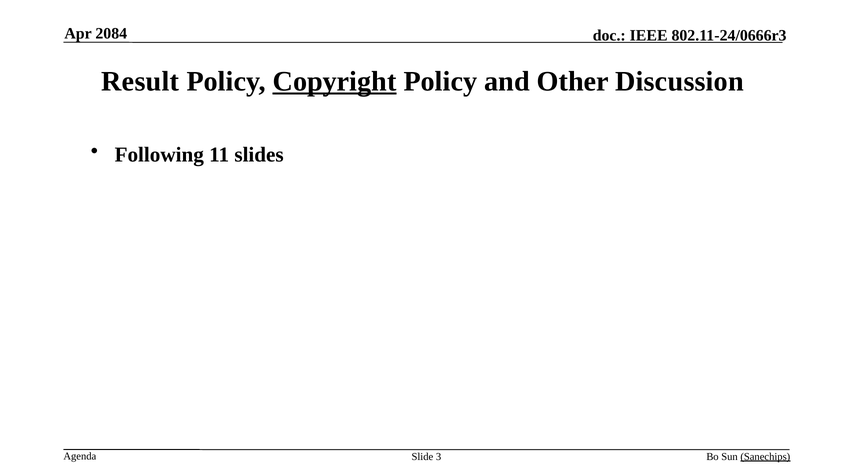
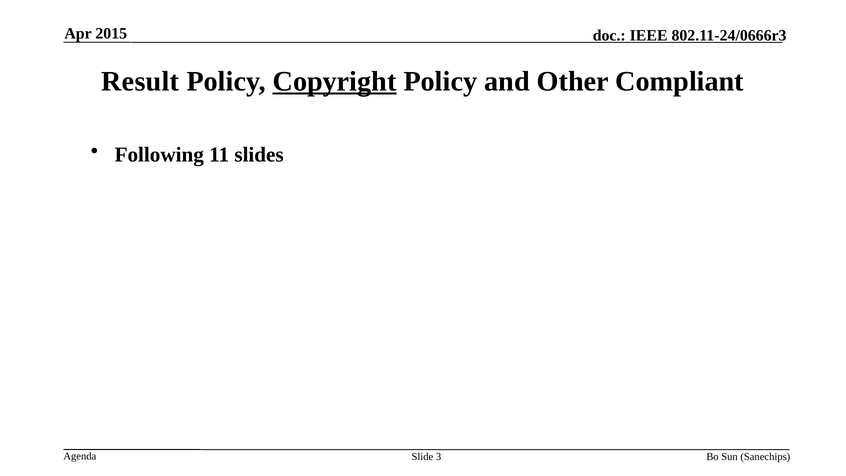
2084: 2084 -> 2015 (111, 34)
Discussion: Discussion -> Compliant (680, 81)
Sanechips underline: present -> none (765, 456)
